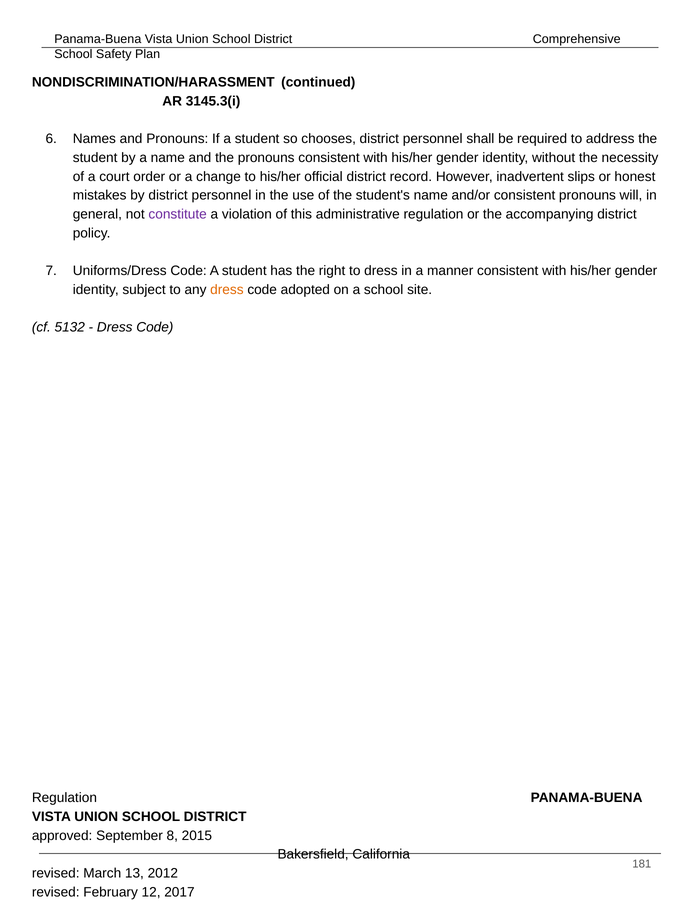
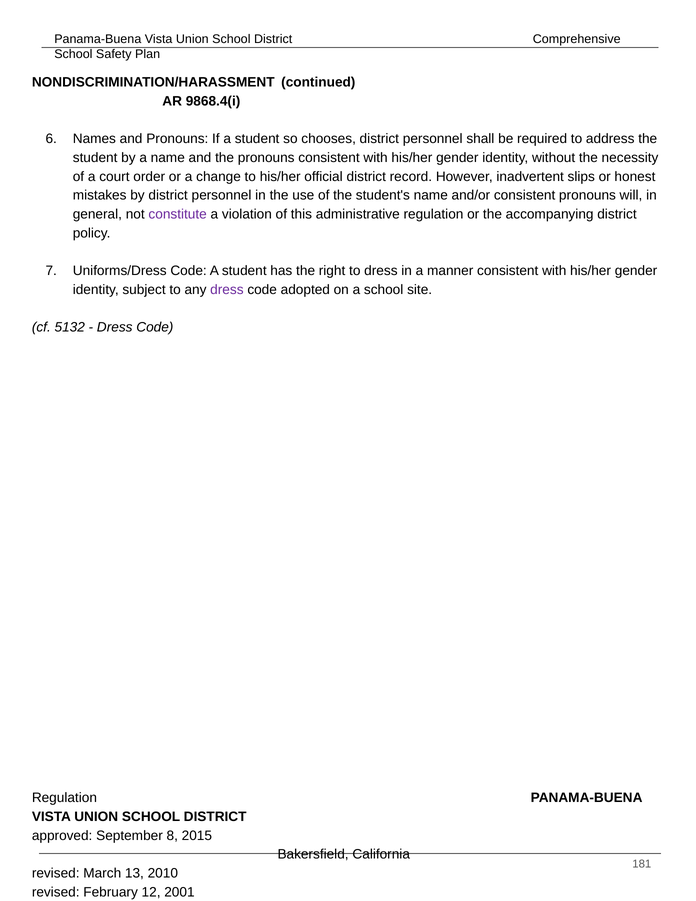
3145.3(i: 3145.3(i -> 9868.4(i (213, 101)
dress colour: orange -> purple (227, 289)
2012: 2012 -> 2010 (163, 873)
2017: 2017 -> 2001 (179, 892)
